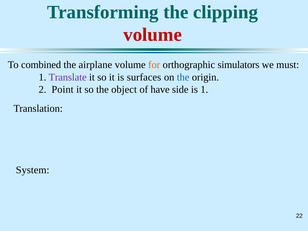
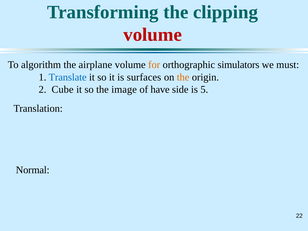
combined: combined -> algorithm (41, 65)
Translate colour: purple -> blue (68, 77)
the colour: blue -> orange (183, 77)
Point: Point -> Cube (63, 89)
object: object -> image (124, 89)
is 1: 1 -> 5 (204, 89)
System: System -> Normal (33, 170)
